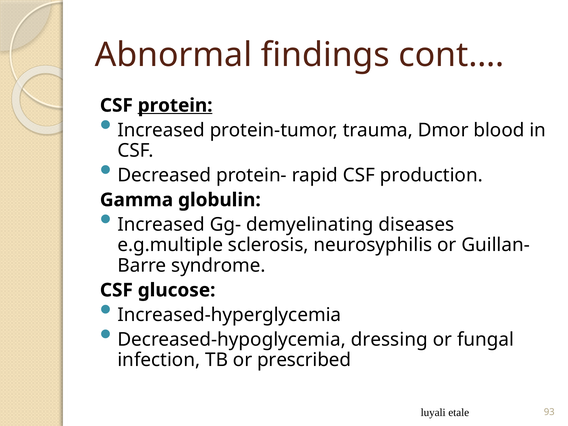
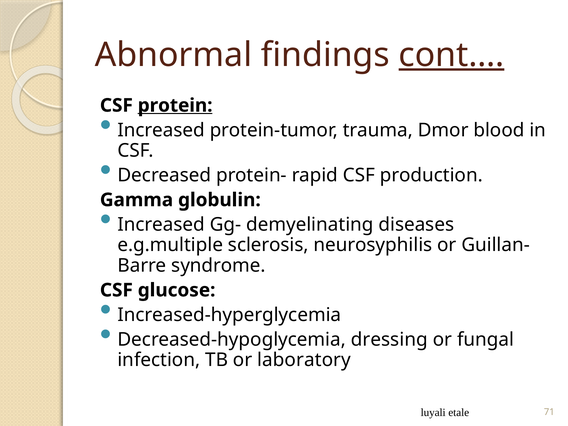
cont… underline: none -> present (451, 55)
prescribed: prescribed -> laboratory (304, 360)
93: 93 -> 71 (549, 412)
